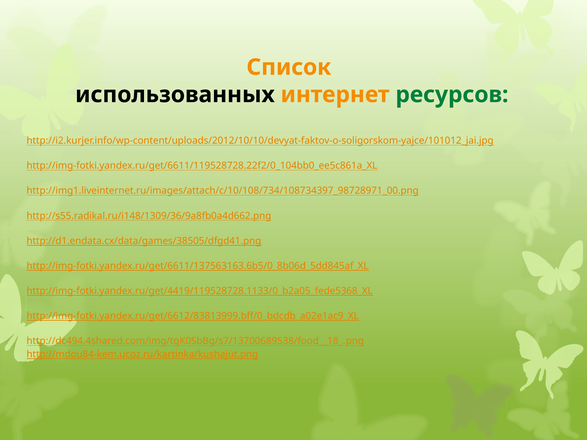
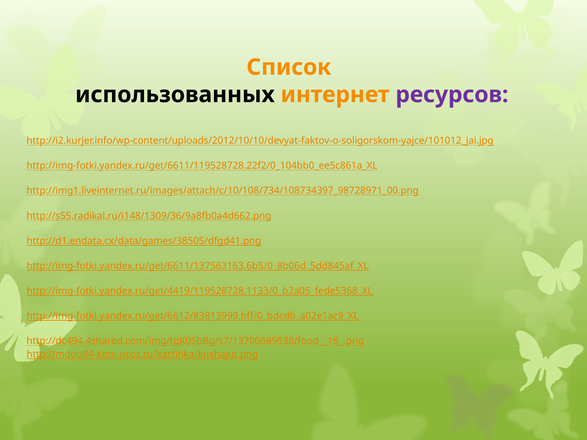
ресурсов colour: green -> purple (452, 95)
